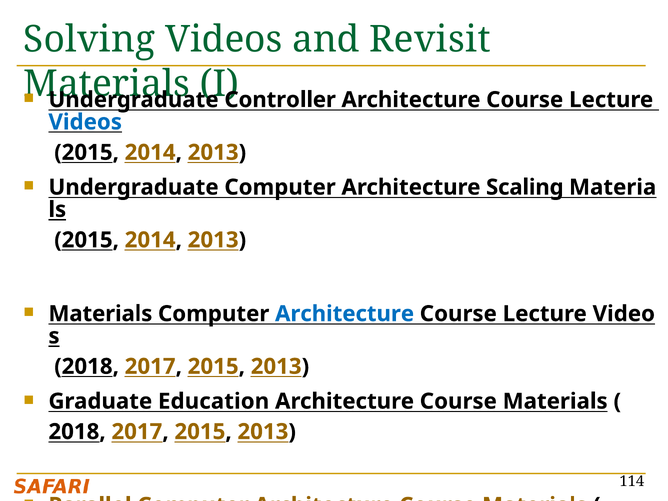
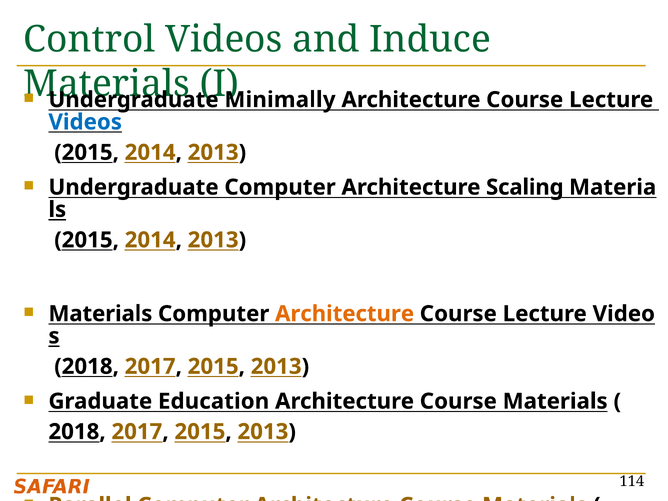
Solving: Solving -> Control (89, 39)
Revisit: Revisit -> Induce (430, 39)
Controller: Controller -> Minimally (280, 100)
Architecture colour: blue -> orange (345, 314)
